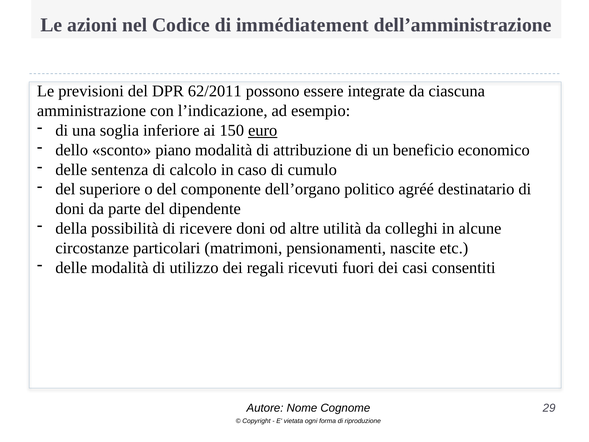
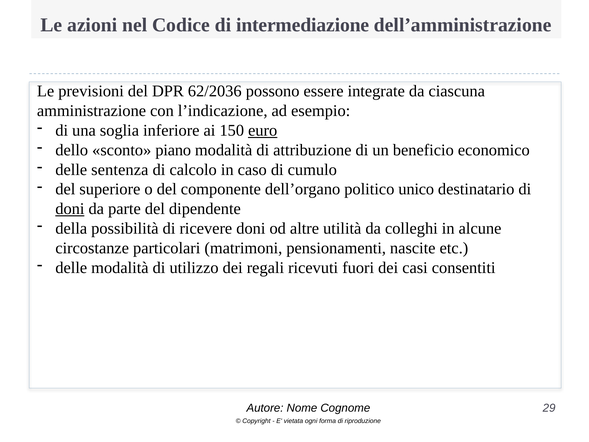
immédiatement: immédiatement -> intermediazione (303, 25)
62/2011: 62/2011 -> 62/2036 (215, 91)
agréé: agréé -> unico (416, 189)
doni underline: none -> present (70, 209)
